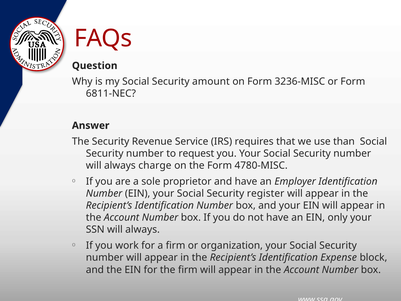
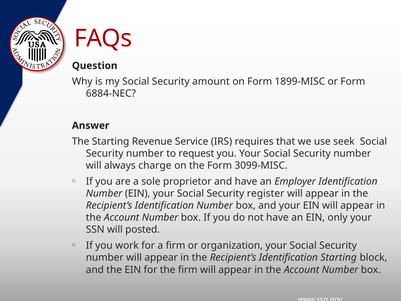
3236-MISC: 3236-MISC -> 1899-MISC (300, 82)
6811-NEC: 6811-NEC -> 6884-NEC (111, 94)
The Security: Security -> Starting (111, 141)
than: than -> seek (344, 141)
4780-MISC: 4780-MISC -> 3099-MISC (261, 165)
SSN will always: always -> posted (143, 229)
Identification Expense: Expense -> Starting (339, 257)
